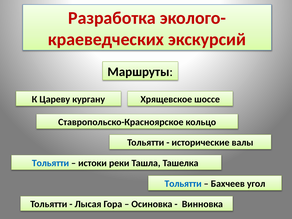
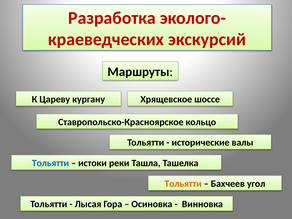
Тольятти colour: blue -> orange (183, 184)
